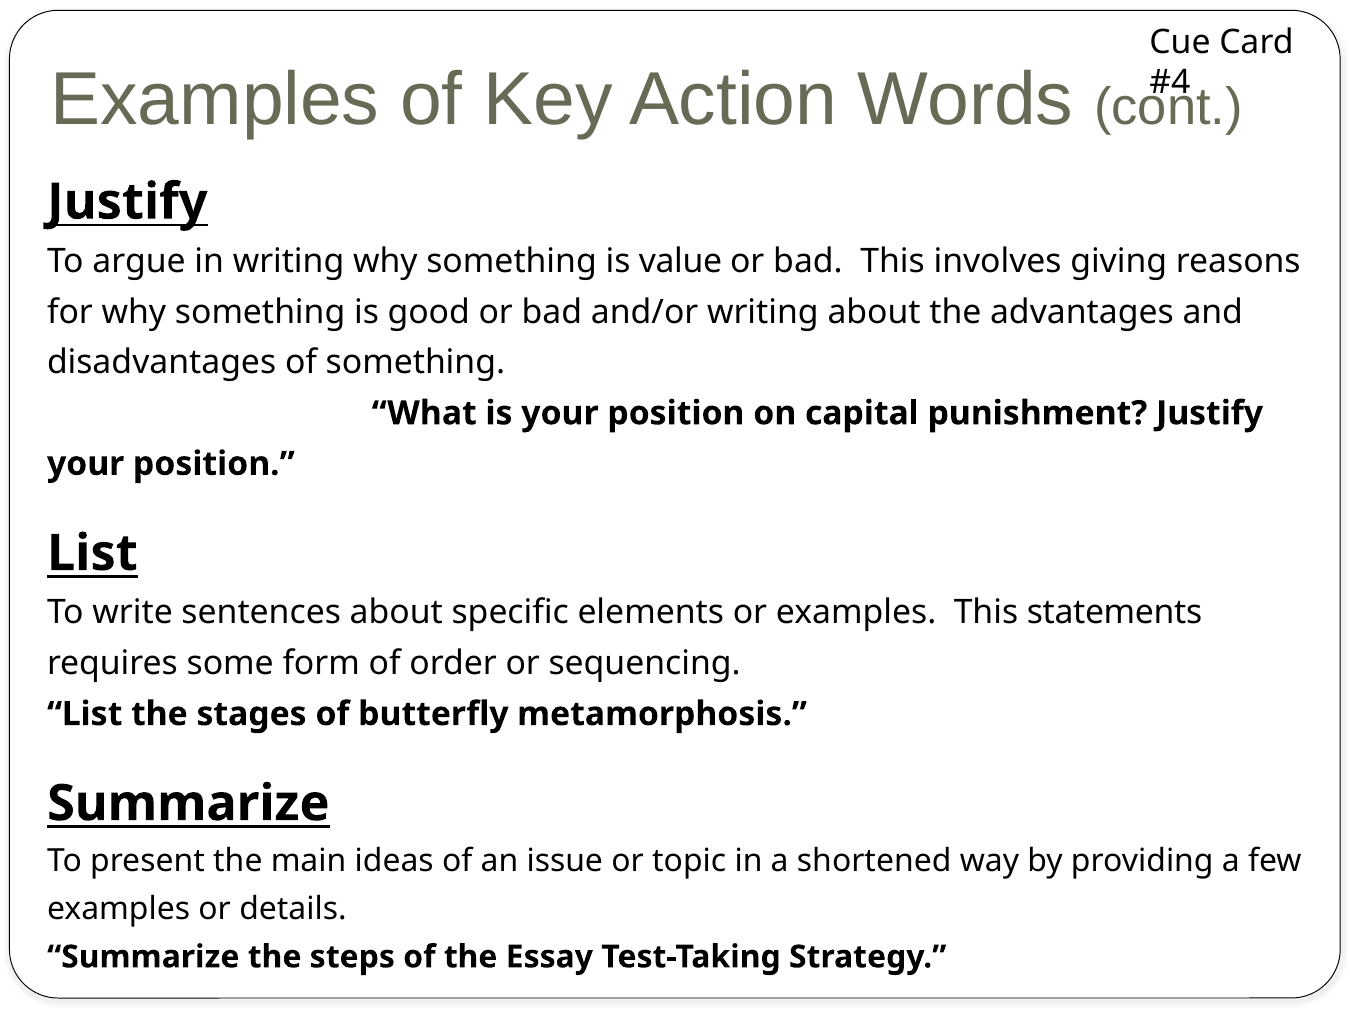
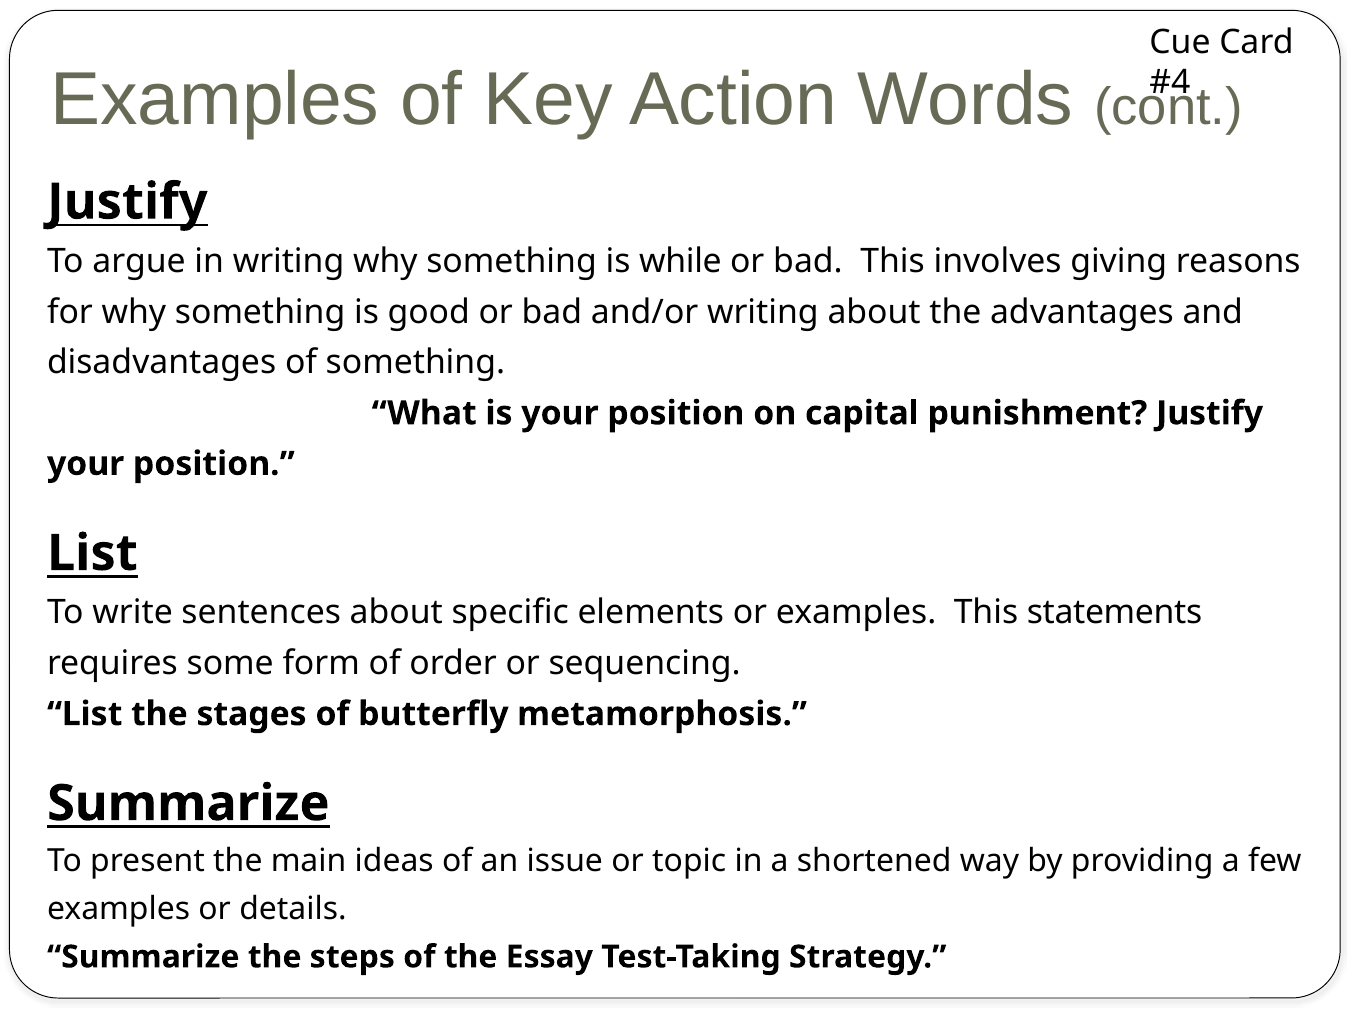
value: value -> while (680, 262)
